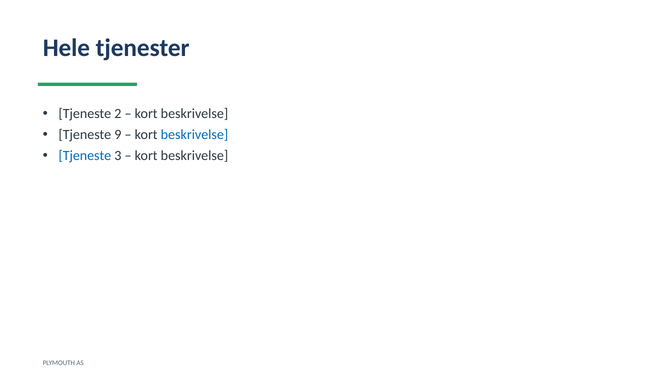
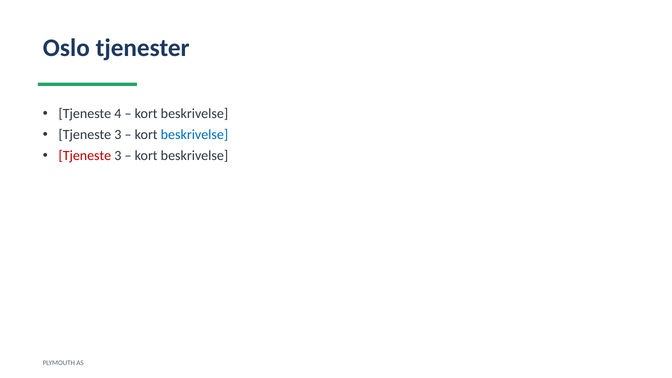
Hele: Hele -> Oslo (66, 48)
2: 2 -> 4 (118, 114)
9: 9 -> 3 (118, 135)
Tjeneste colour: blue -> red (85, 156)
